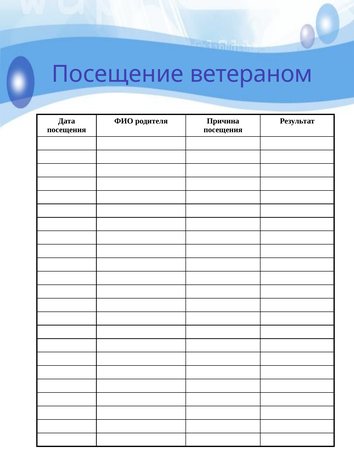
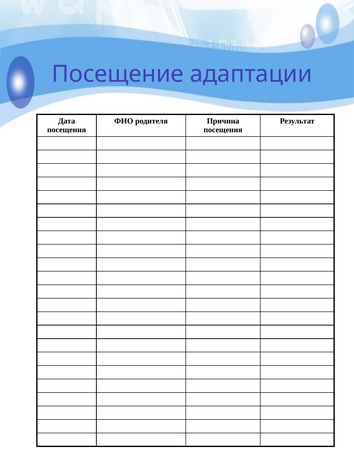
ветераном: ветераном -> адаптации (251, 74)
